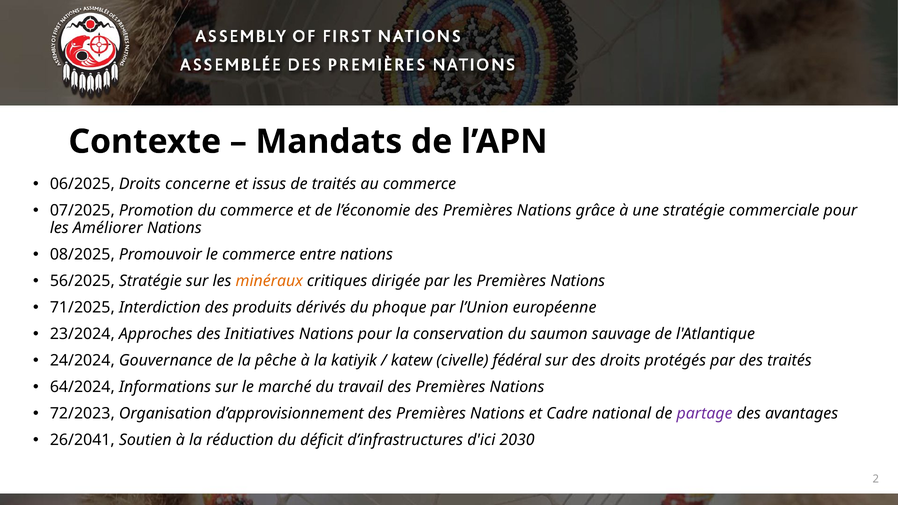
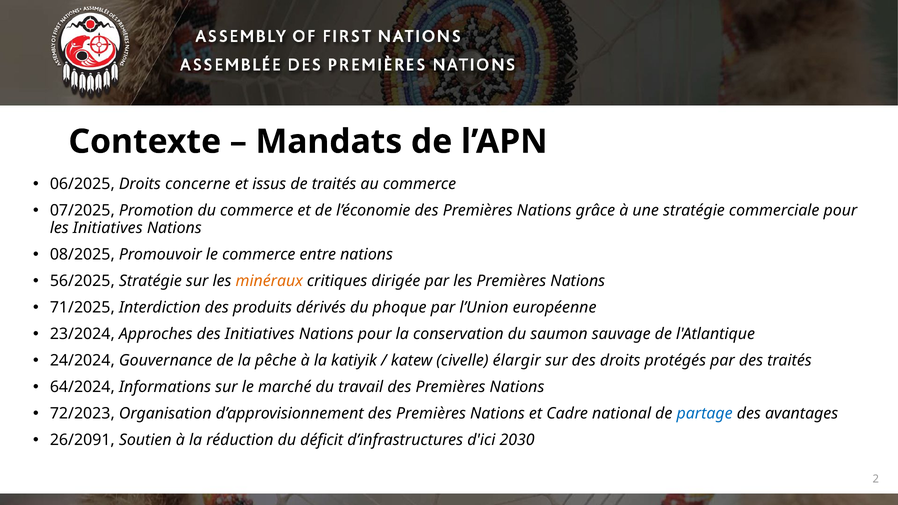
les Améliorer: Améliorer -> Initiatives (108, 228)
fédéral: fédéral -> élargir (517, 361)
partage colour: purple -> blue (705, 414)
26/2041: 26/2041 -> 26/2091 (82, 440)
